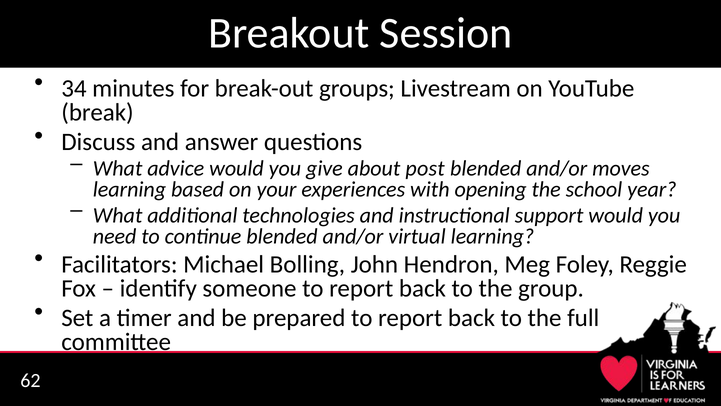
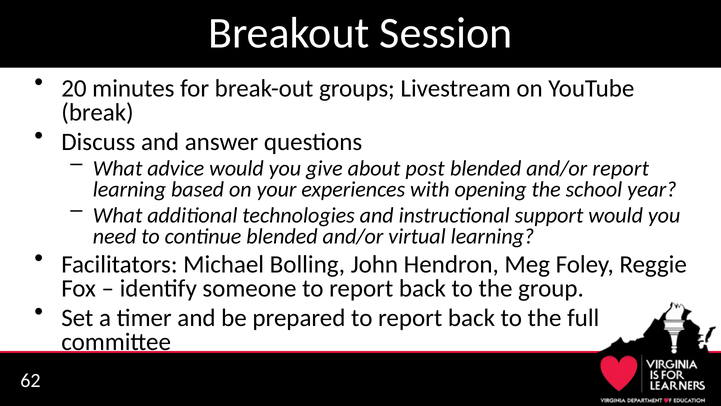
34: 34 -> 20 (74, 88)
and/or moves: moves -> report (621, 168)
